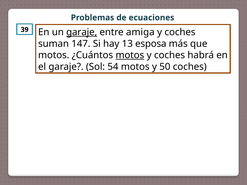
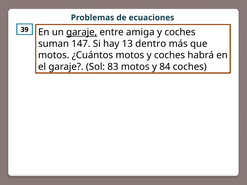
esposa: esposa -> dentro (151, 44)
motos underline: present -> none (130, 55)
54: 54 -> 83 (113, 67)
50: 50 -> 84 (165, 67)
